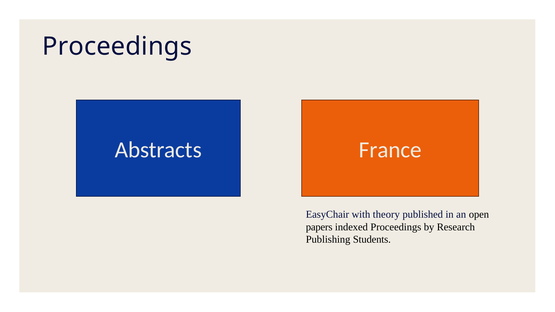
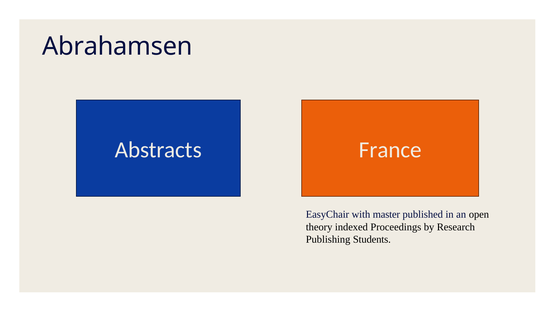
Proceedings: Proceedings -> Abrahamsen (117, 47)
theory: theory -> master (386, 215)
papers: papers -> theory (319, 227)
